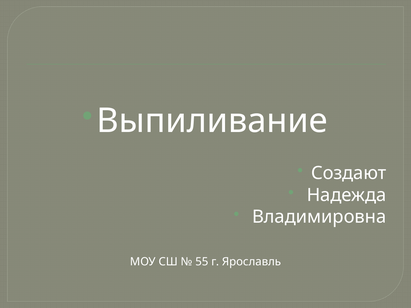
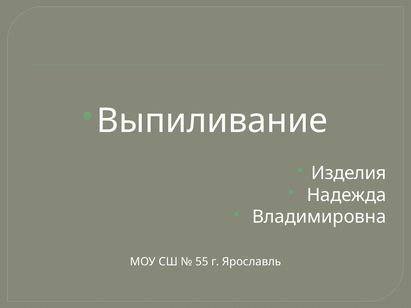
Создают: Создают -> Изделия (349, 173)
